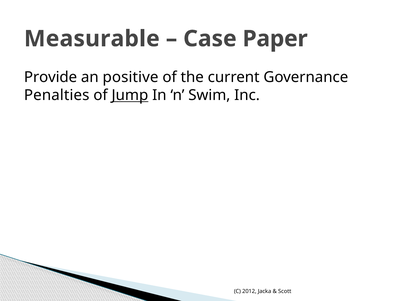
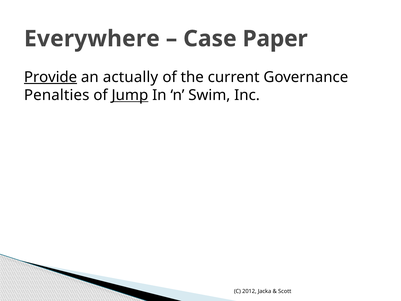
Measurable: Measurable -> Everywhere (92, 39)
Provide underline: none -> present (51, 77)
positive: positive -> actually (131, 77)
